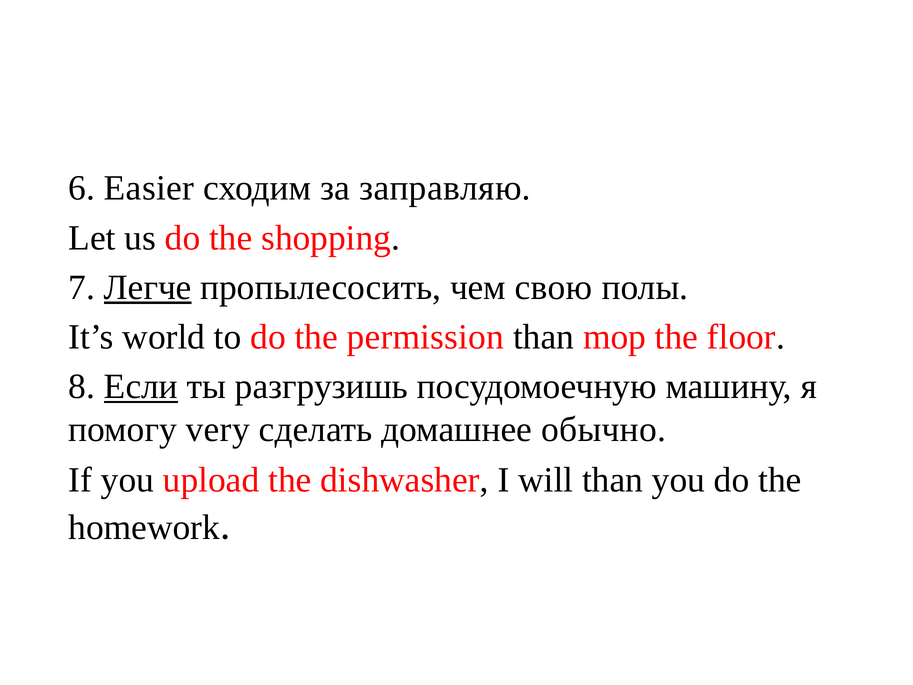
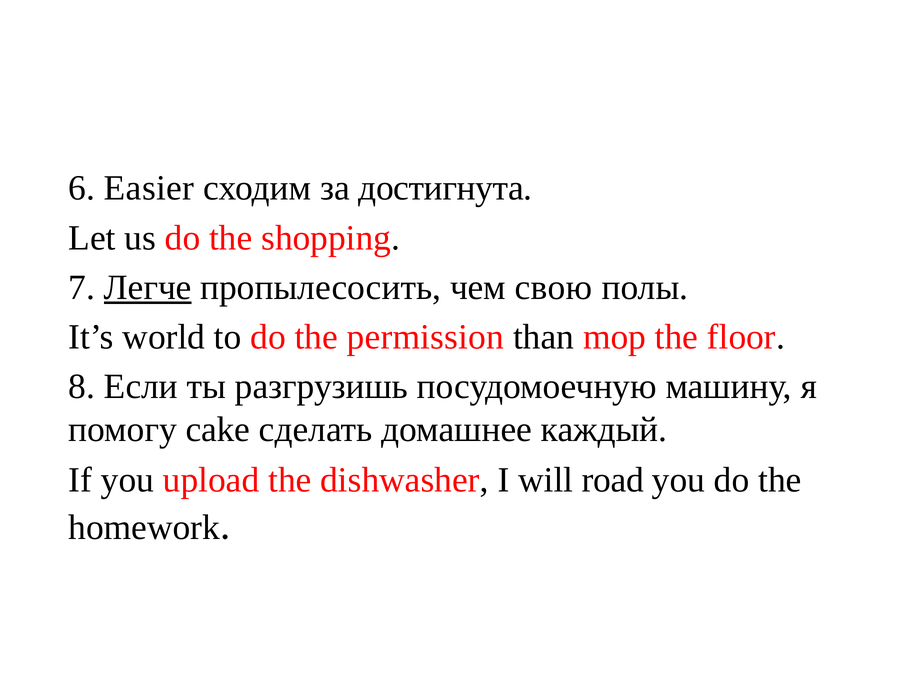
заправляю: заправляю -> достигнута (445, 188)
Если underline: present -> none (141, 387)
very: very -> cake (218, 429)
обычно: обычно -> каждый (604, 429)
will than: than -> road (613, 480)
